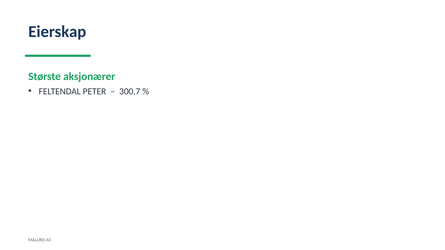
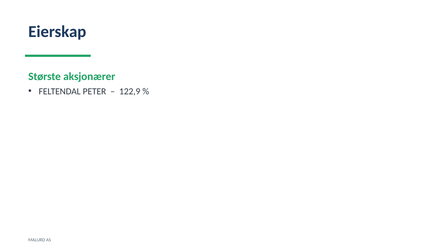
300,7: 300,7 -> 122,9 (130, 92)
